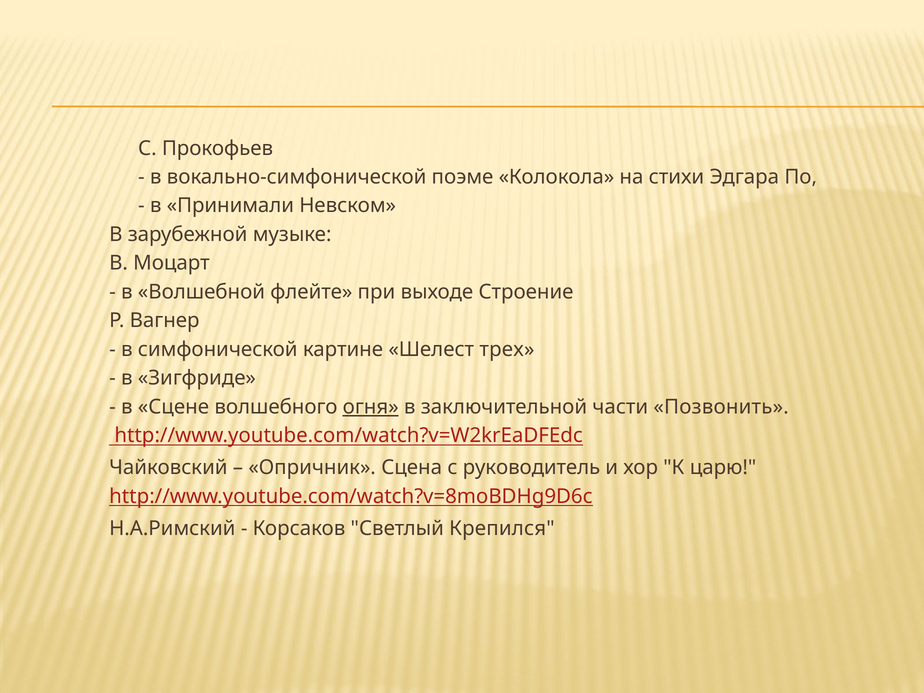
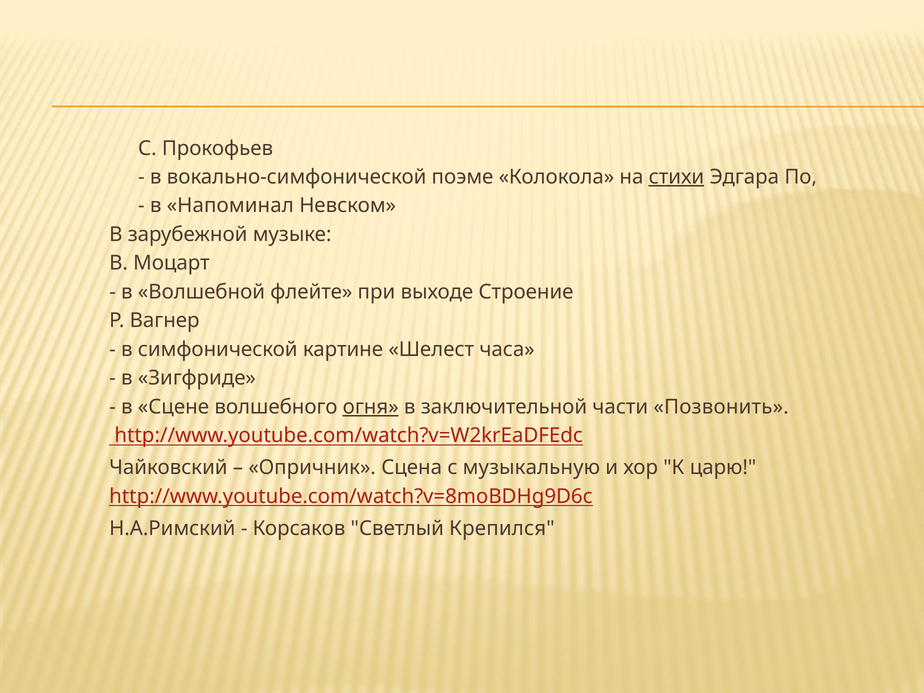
стихи underline: none -> present (676, 177)
Принимали: Принимали -> Напоминал (230, 206)
трех: трех -> часа (507, 349)
руководитель: руководитель -> музыкальную (531, 468)
